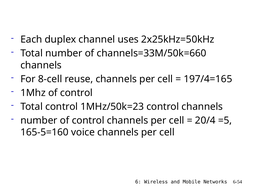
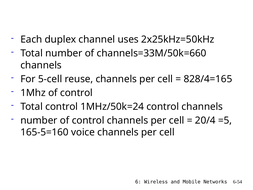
8-cell: 8-cell -> 5-cell (50, 79)
197/4=165: 197/4=165 -> 828/4=165 (208, 79)
1MHz/50k=23: 1MHz/50k=23 -> 1MHz/50k=24 (112, 106)
